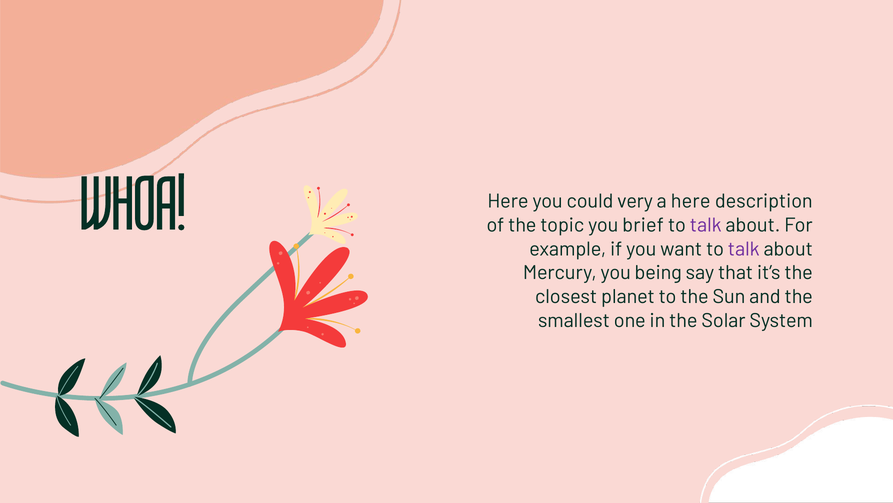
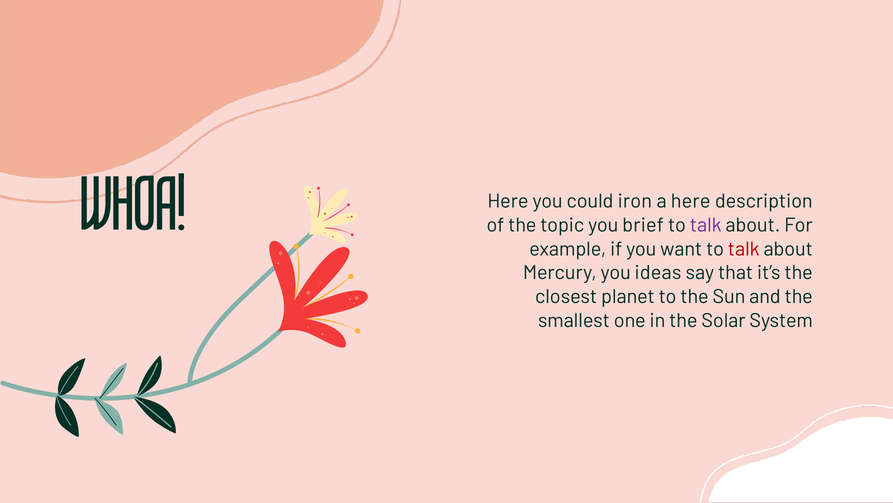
very: very -> iron (635, 201)
talk colour: purple -> red (744, 249)
being: being -> ideas (658, 272)
